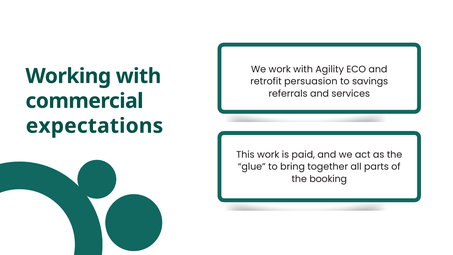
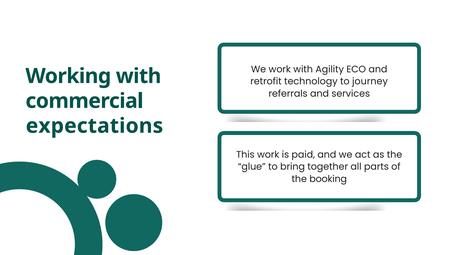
persuasion: persuasion -> technology (311, 81)
savings: savings -> journey (370, 81)
